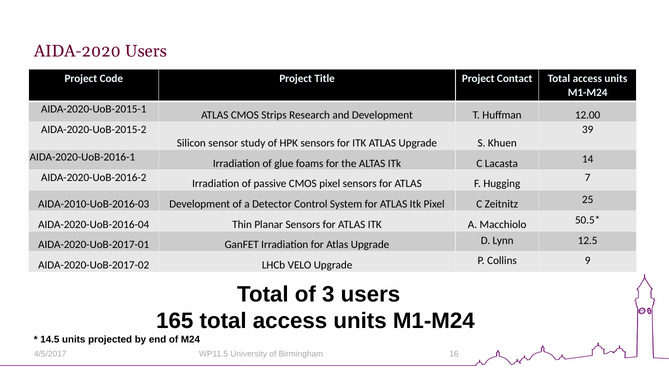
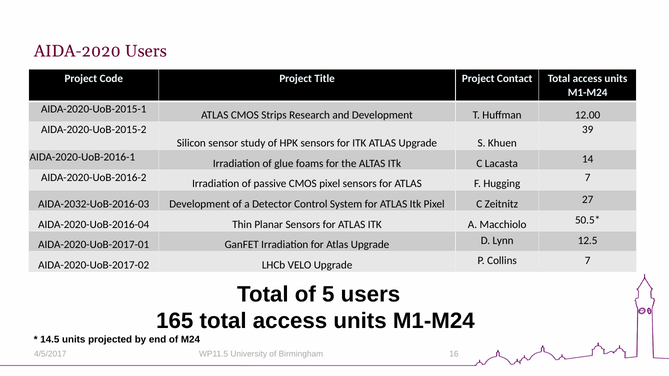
AIDA-2010-UoB-2016-03: AIDA-2010-UoB-2016-03 -> AIDA-2032-UoB-2016-03 (94, 204)
25: 25 -> 27 (588, 200)
Collins 9: 9 -> 7 (588, 261)
3: 3 -> 5 (328, 295)
